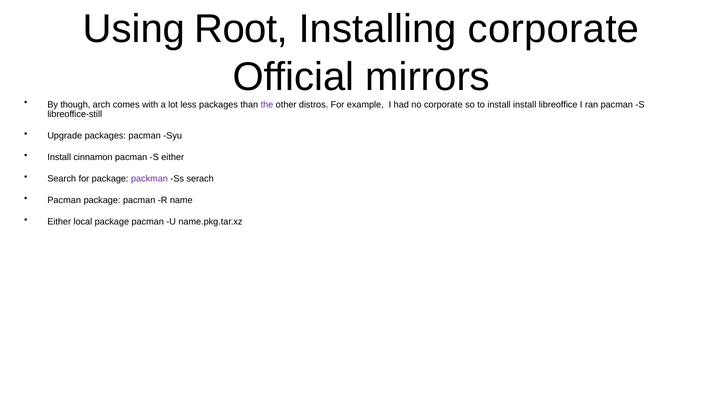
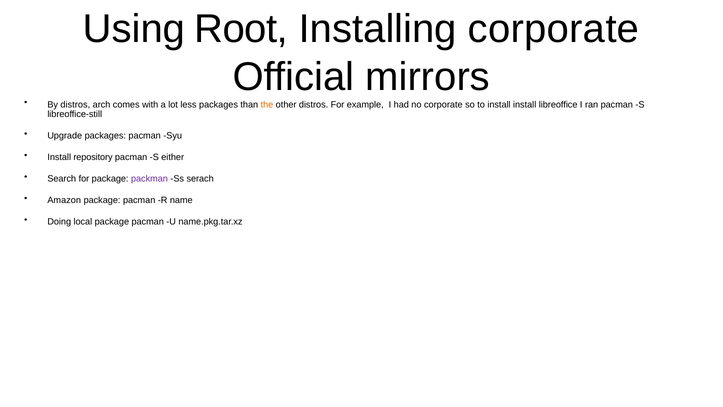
By though: though -> distros (75, 104)
the colour: purple -> orange (267, 104)
cinnamon: cinnamon -> repository (93, 157)
Pacman: Pacman -> Amazon (64, 200)
Either: Either -> Doing (59, 222)
